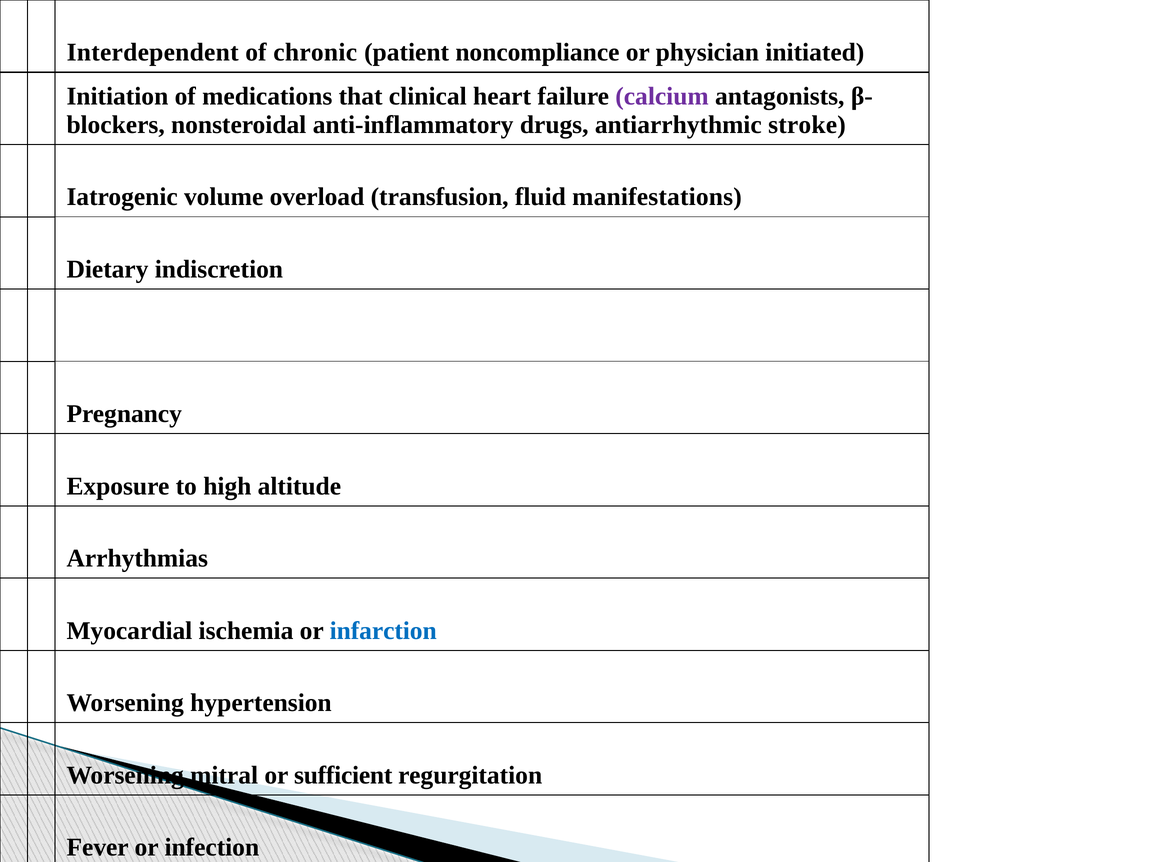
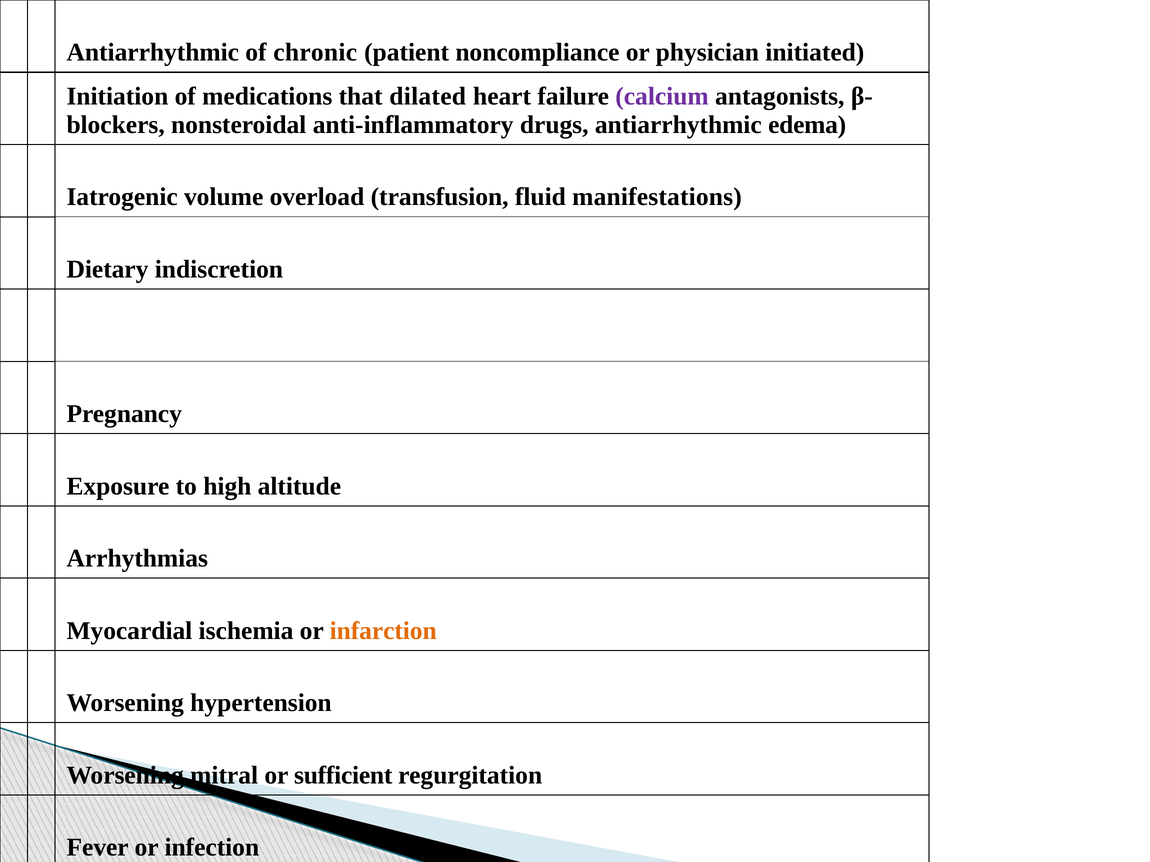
Interdependent: Interdependent -> Antiarrhythmic (153, 53)
clinical: clinical -> dilated (428, 96)
stroke: stroke -> edema (807, 125)
infarction colour: blue -> orange (383, 631)
